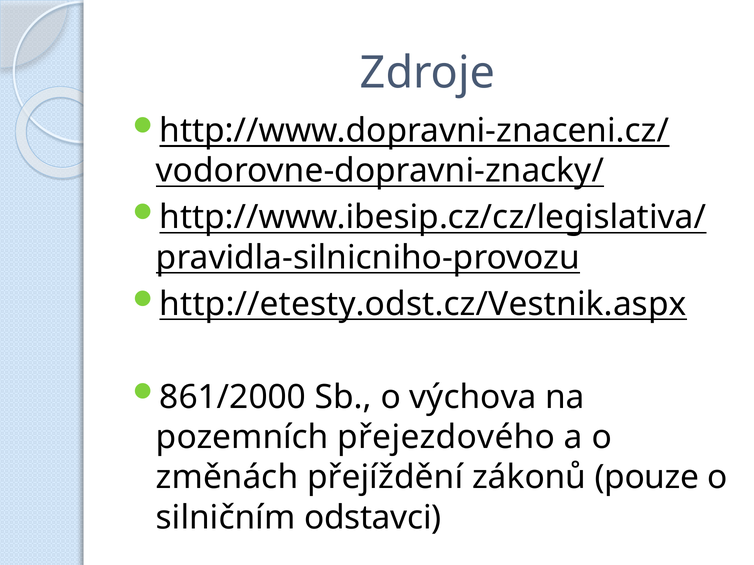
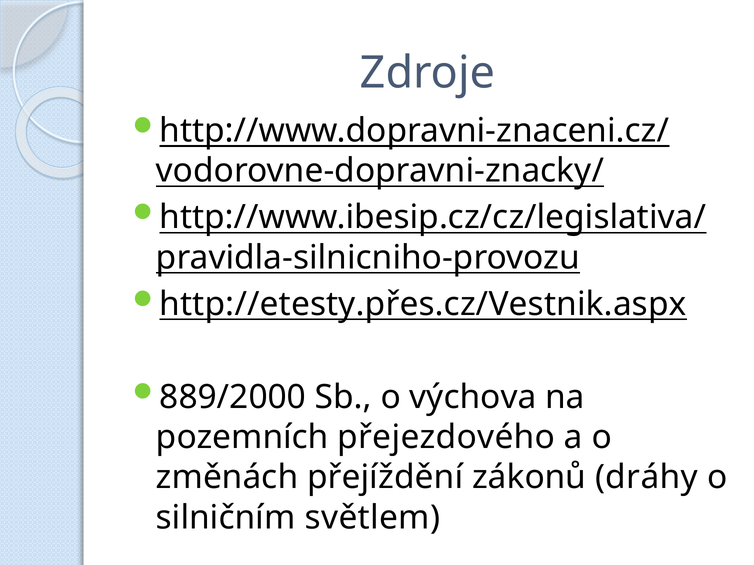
http://etesty.odst.cz/Vestnik.aspx: http://etesty.odst.cz/Vestnik.aspx -> http://etesty.přes.cz/Vestnik.aspx (423, 304)
861/2000: 861/2000 -> 889/2000 (233, 397)
pouze: pouze -> dráhy (646, 478)
odstavci: odstavci -> světlem (372, 518)
